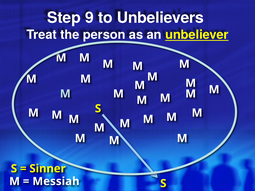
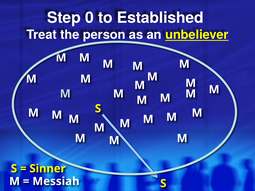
9: 9 -> 0 (89, 18)
Unbelievers: Unbelievers -> Established (160, 18)
